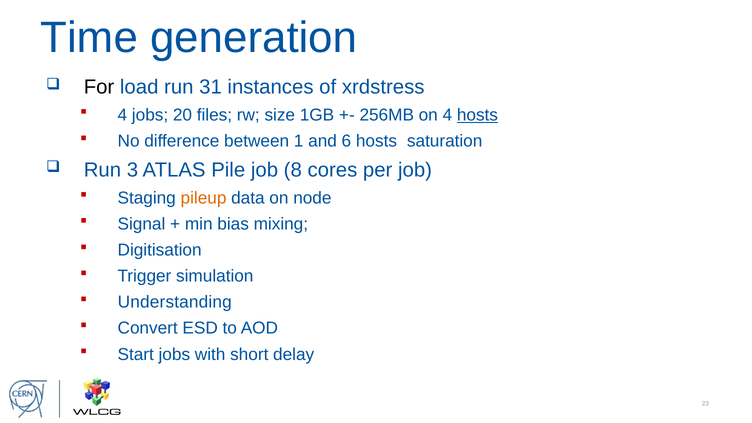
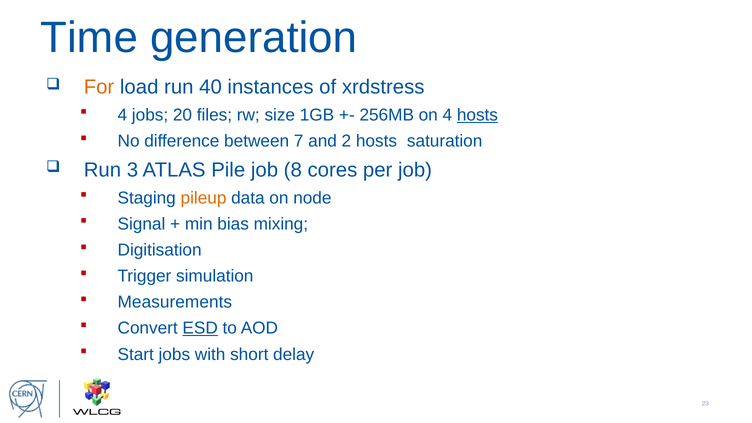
For colour: black -> orange (99, 87)
31: 31 -> 40 (211, 87)
1: 1 -> 7 (299, 141)
6: 6 -> 2 (346, 141)
Understanding: Understanding -> Measurements (175, 302)
ESD underline: none -> present (200, 328)
